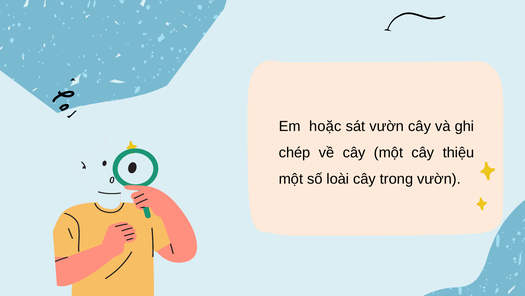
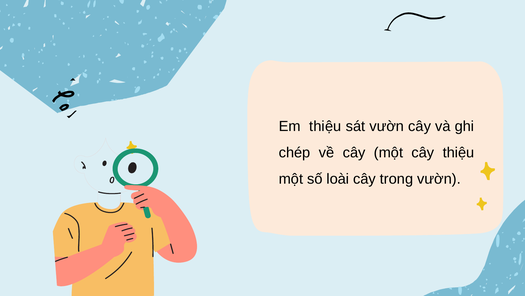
Em hoặc: hoặc -> thiệu (325, 126)
